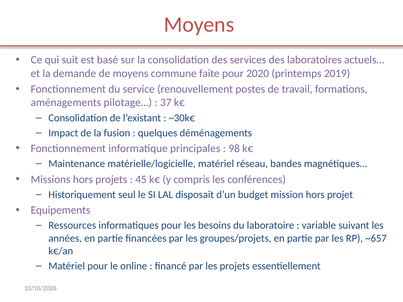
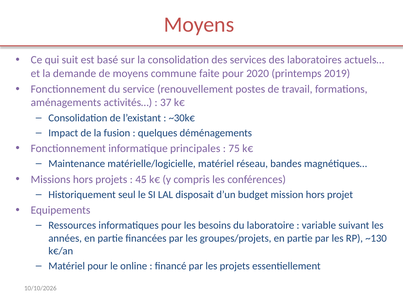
pilotage…: pilotage… -> activités… (128, 103)
98: 98 -> 75 (234, 149)
~657: ~657 -> ~130 (376, 238)
